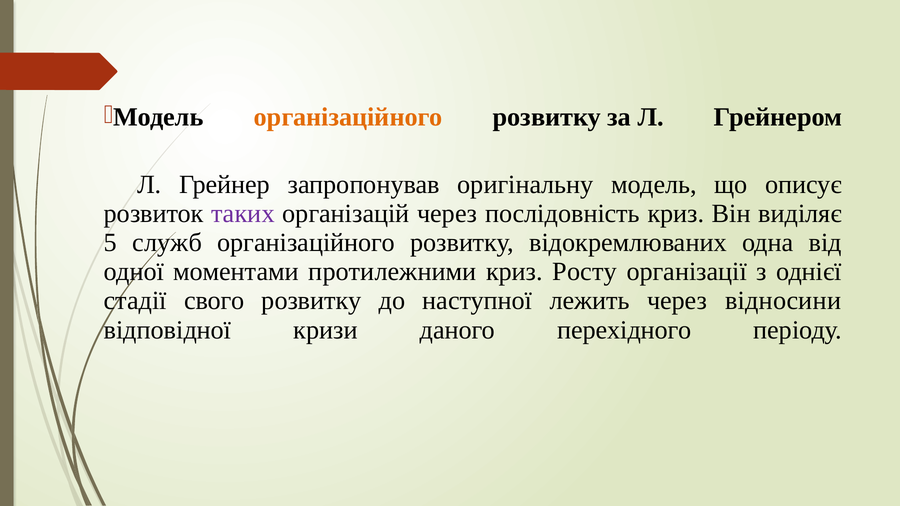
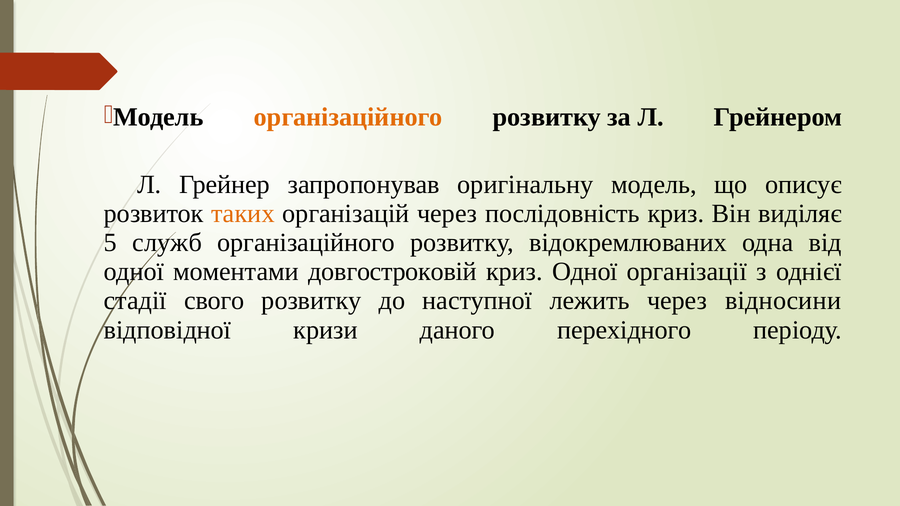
таких colour: purple -> orange (243, 214)
протилежними: протилежними -> довгостроковій (393, 272)
криз Росту: Росту -> Одної (585, 272)
